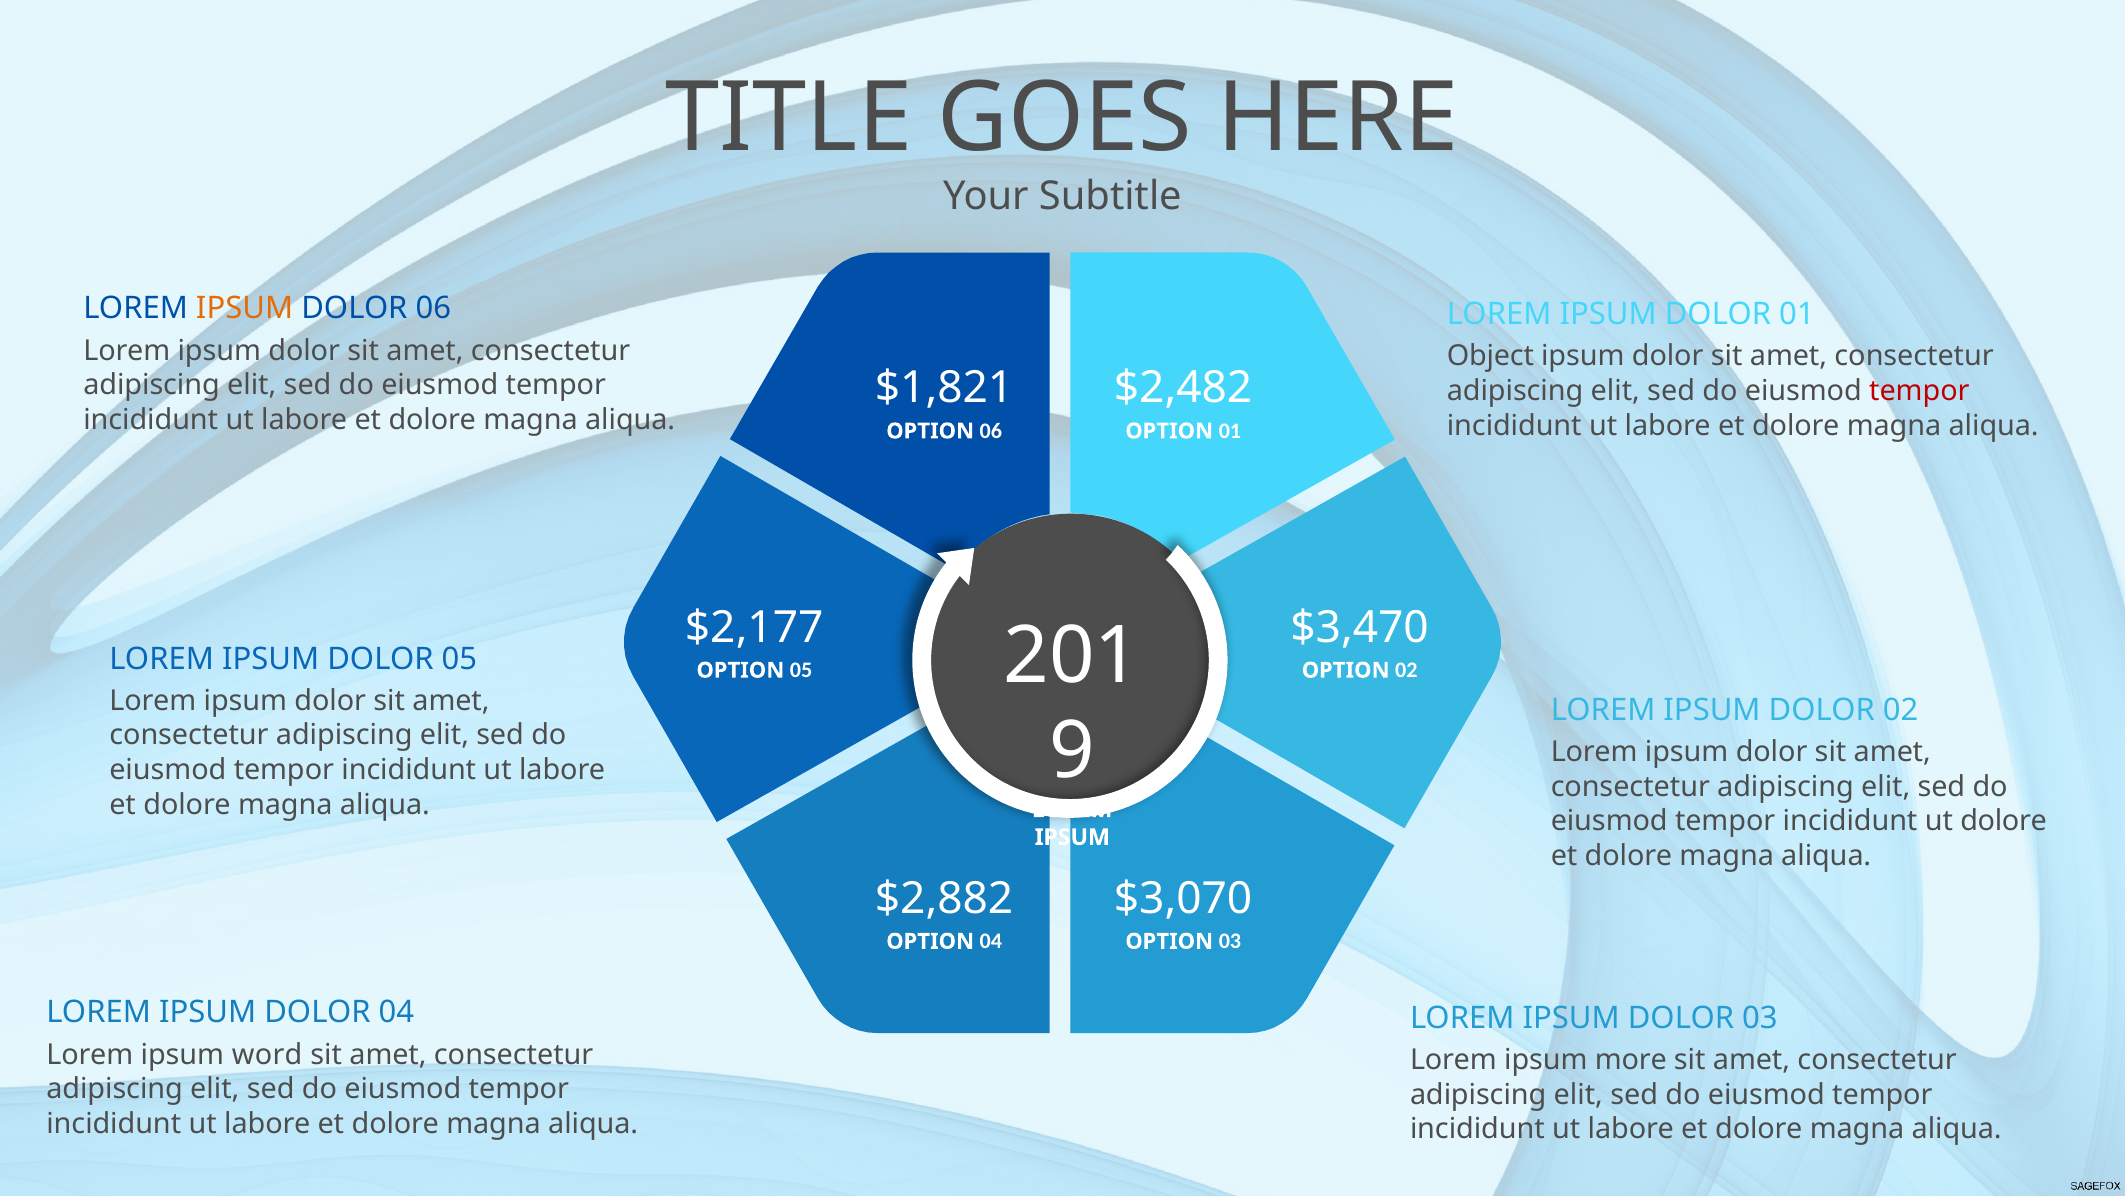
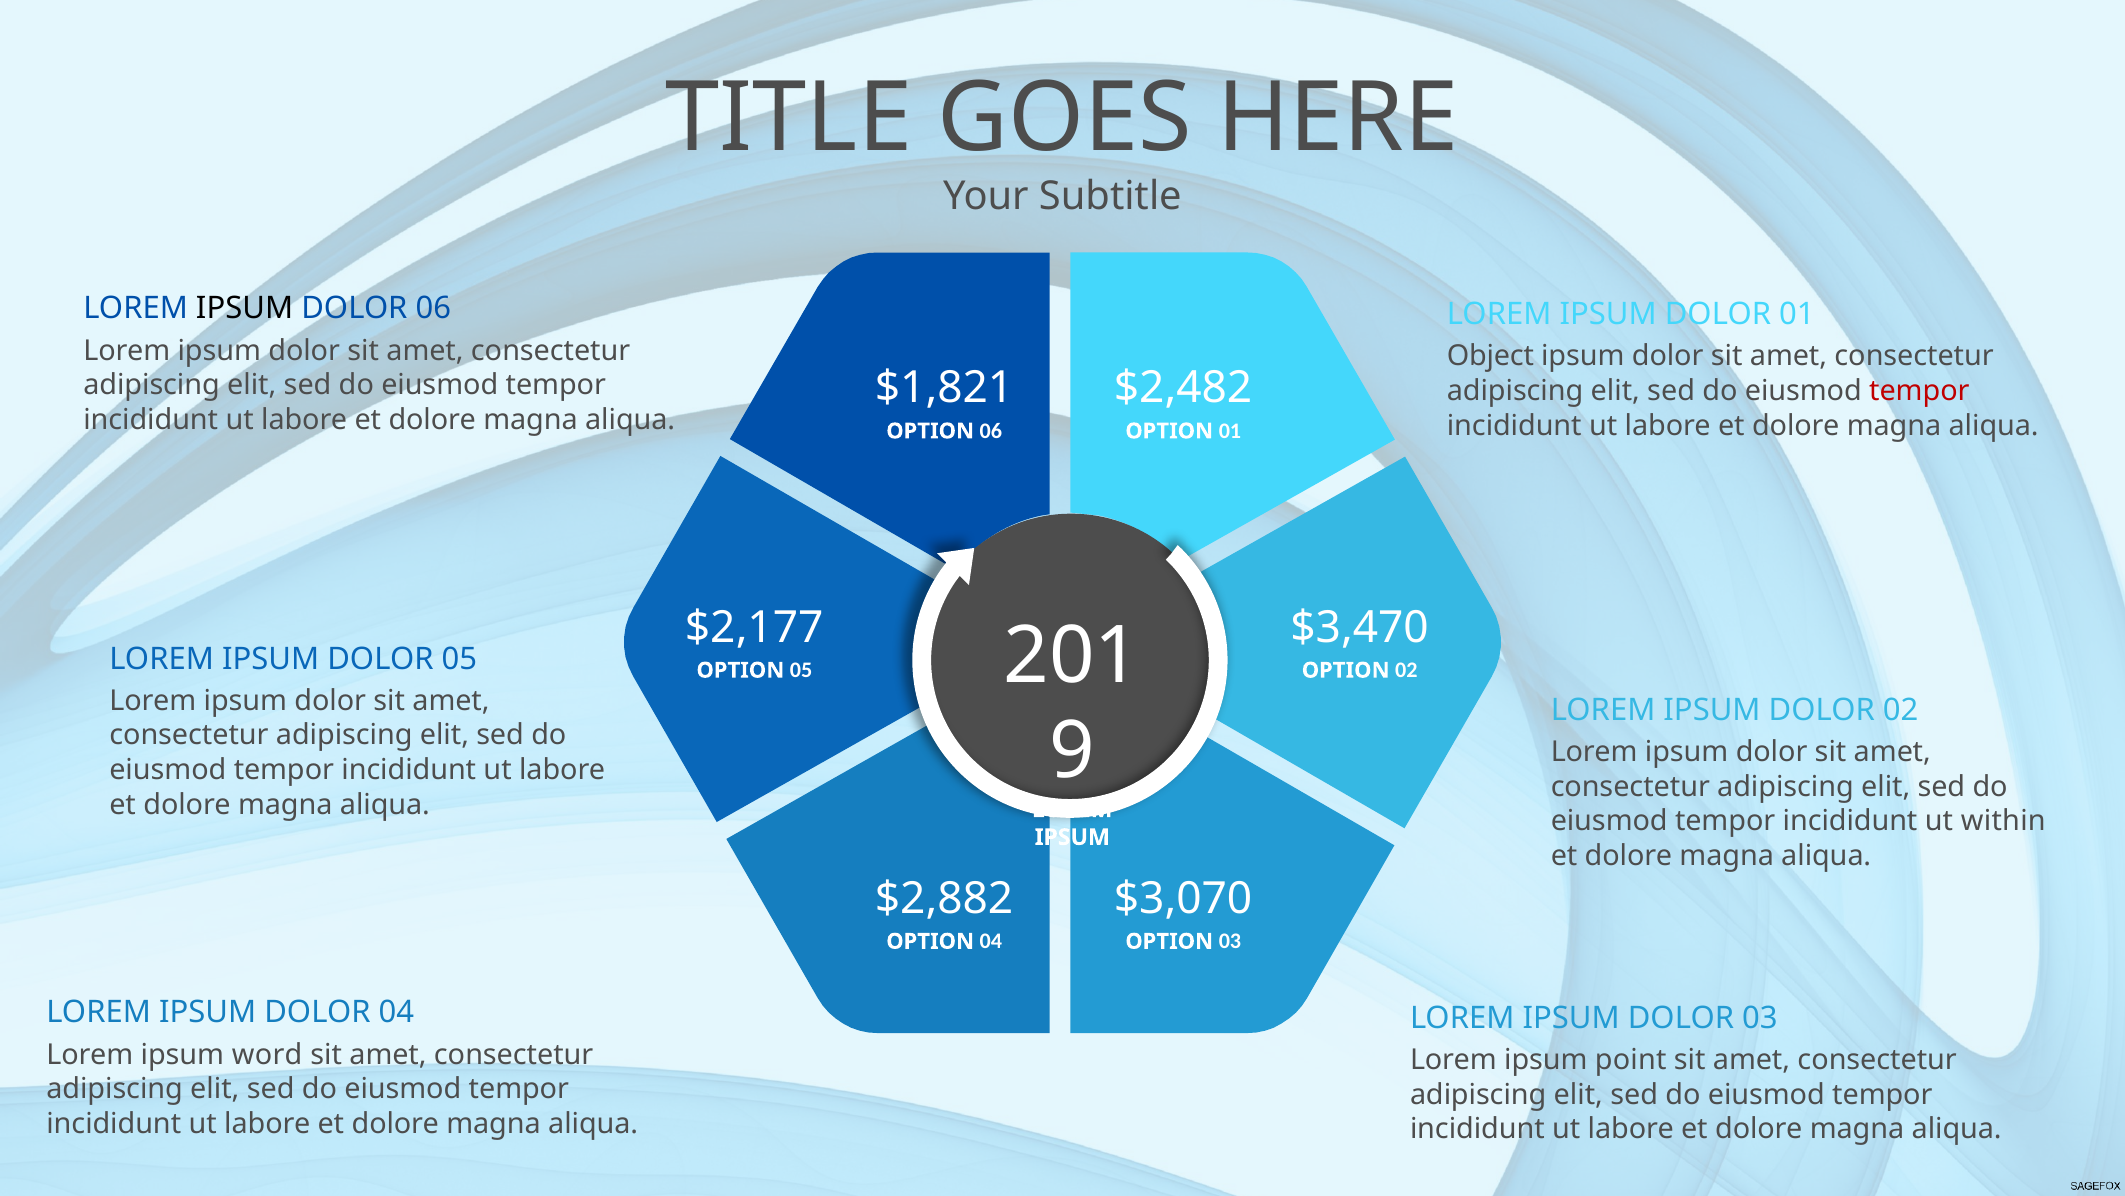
IPSUM colour: orange -> black (245, 308)
ut dolore: dolore -> within (2003, 821)
more: more -> point (1631, 1060)
